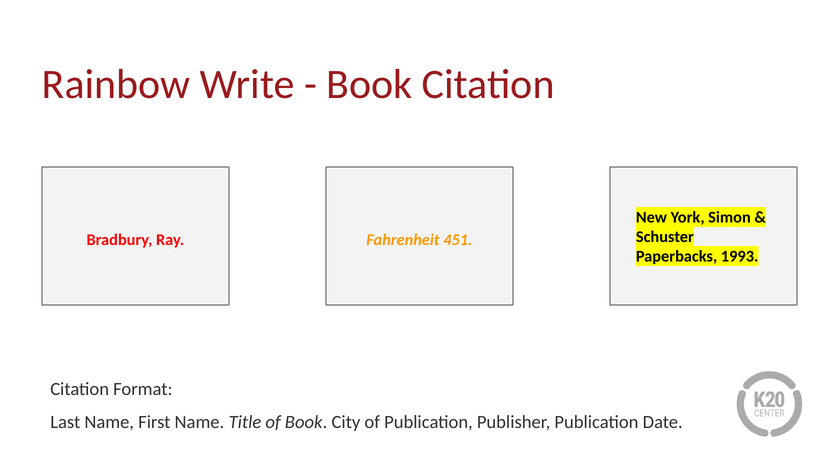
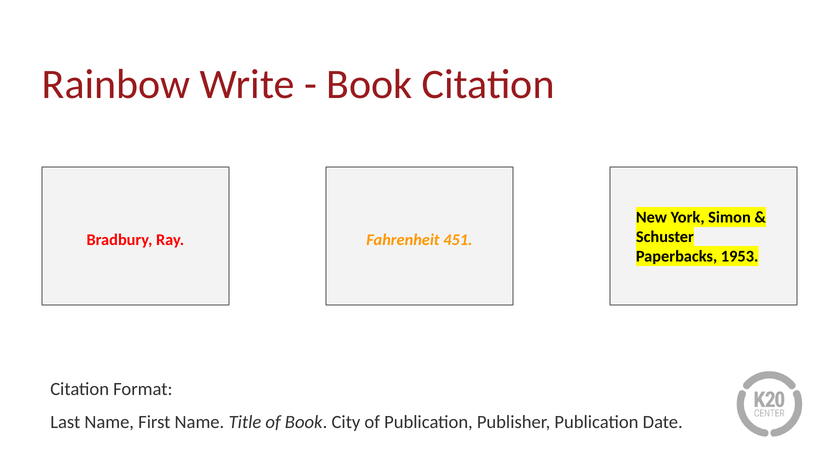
1993: 1993 -> 1953 (740, 256)
